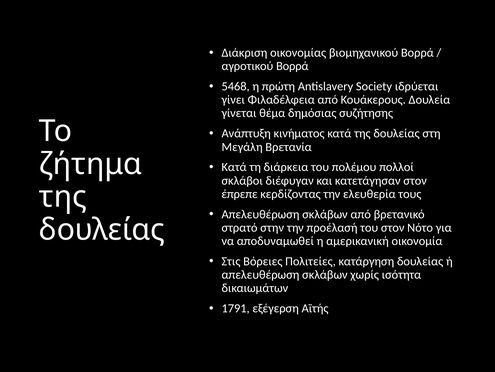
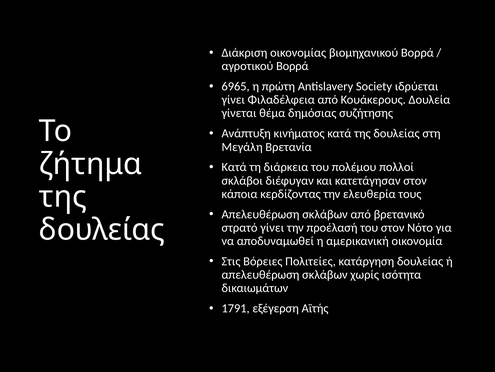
5468: 5468 -> 6965 (236, 86)
έπρεπε: έπρεπε -> κάποια (240, 194)
στρατό στην: στην -> γίνει (272, 227)
